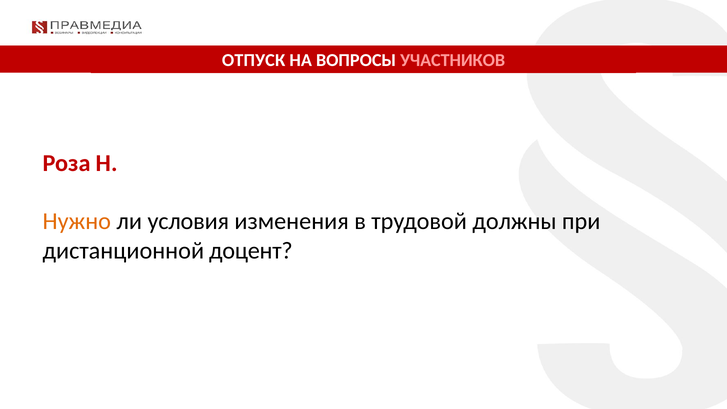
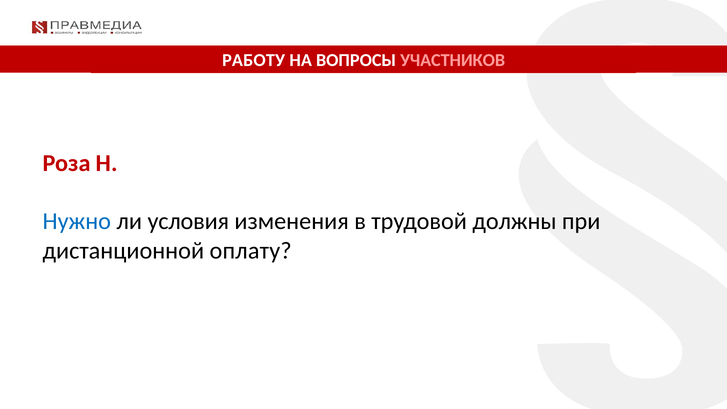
ОТПУСК: ОТПУСК -> РАБОТУ (254, 60)
Нужно colour: orange -> blue (77, 221)
доцент: доцент -> оплату (251, 251)
